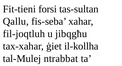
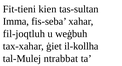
forsi: forsi -> kien (47, 9)
Qallu: Qallu -> Imma (16, 21)
jibqgħu: jibqgħu -> weġbuh (71, 34)
